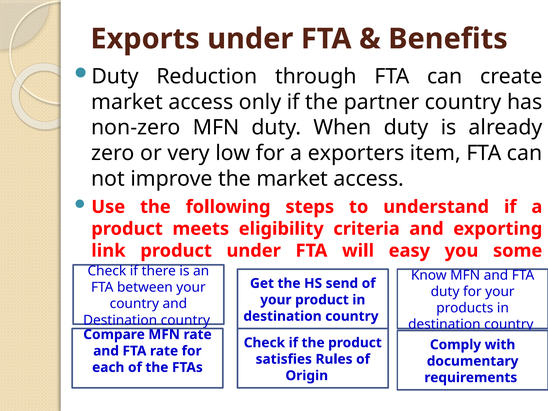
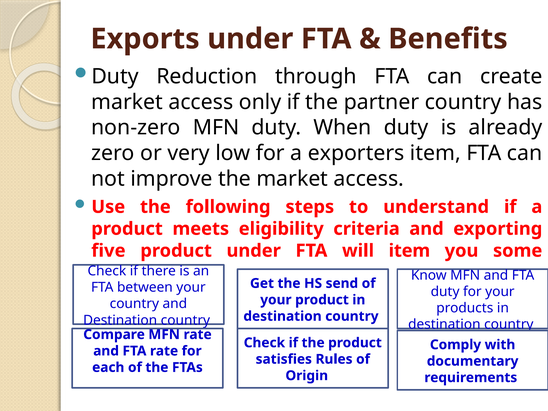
link: link -> five (108, 251)
will easy: easy -> item (409, 251)
